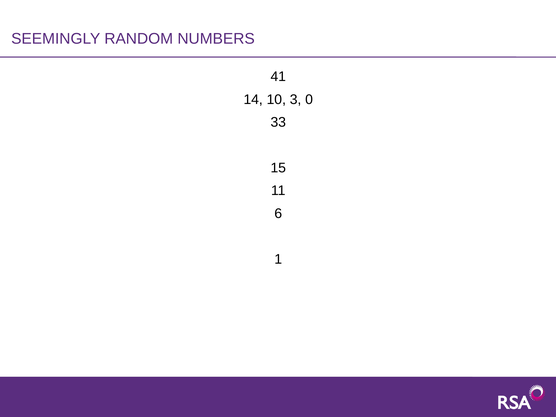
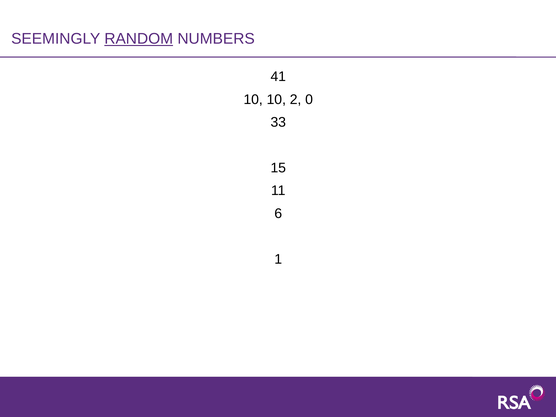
RANDOM underline: none -> present (139, 39)
14: 14 -> 10 (253, 100)
3: 3 -> 2 (296, 100)
